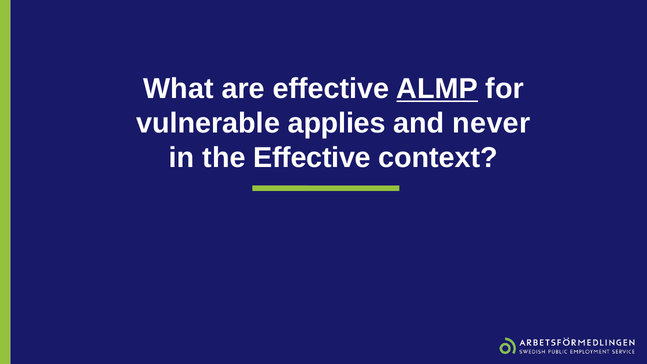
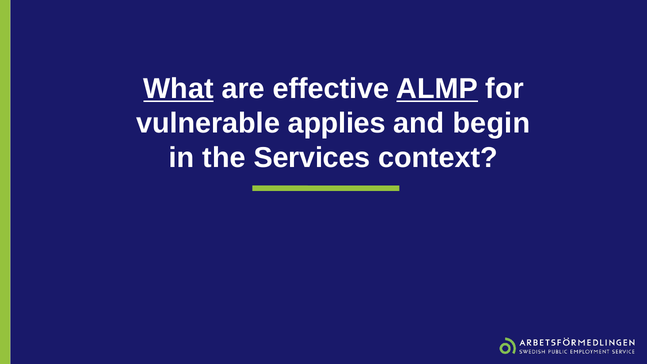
What underline: none -> present (178, 89)
never: never -> begin (491, 123)
the Effective: Effective -> Services (312, 158)
